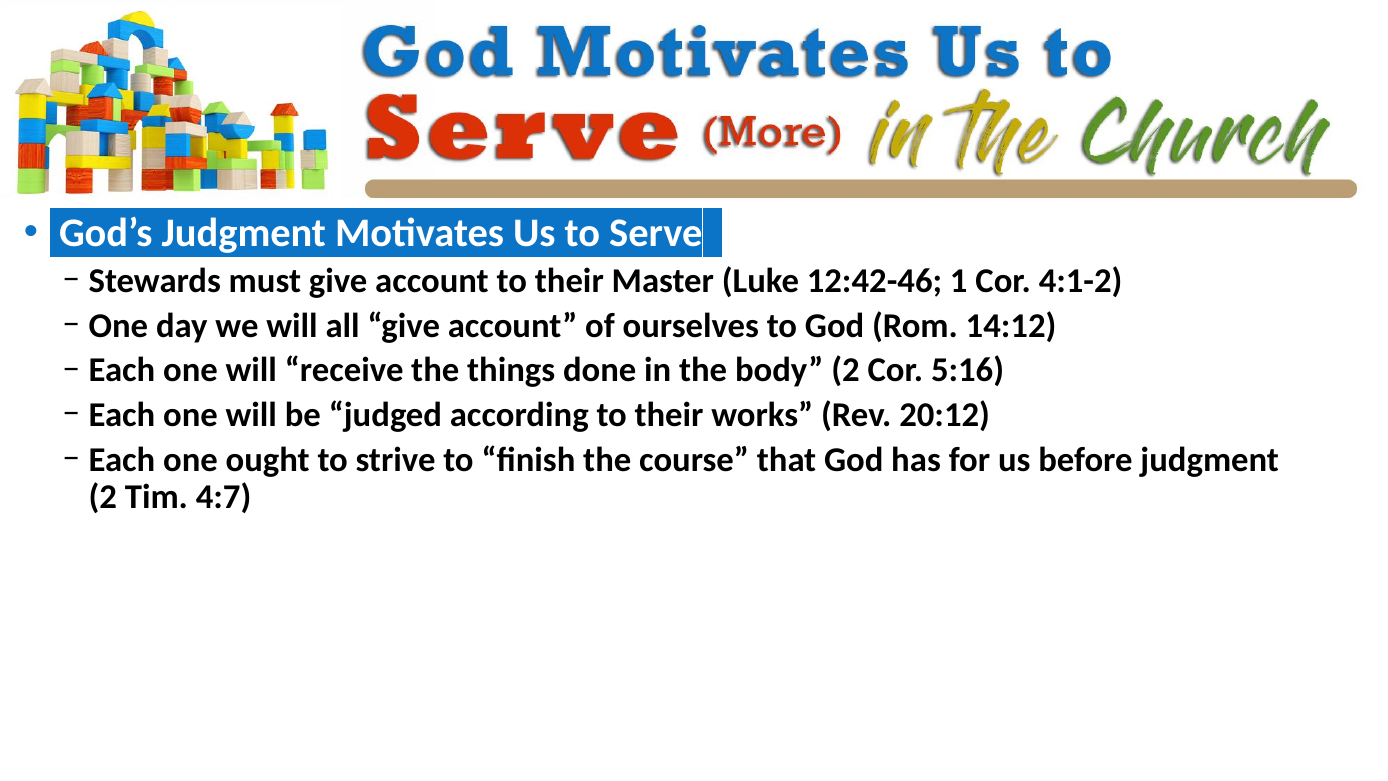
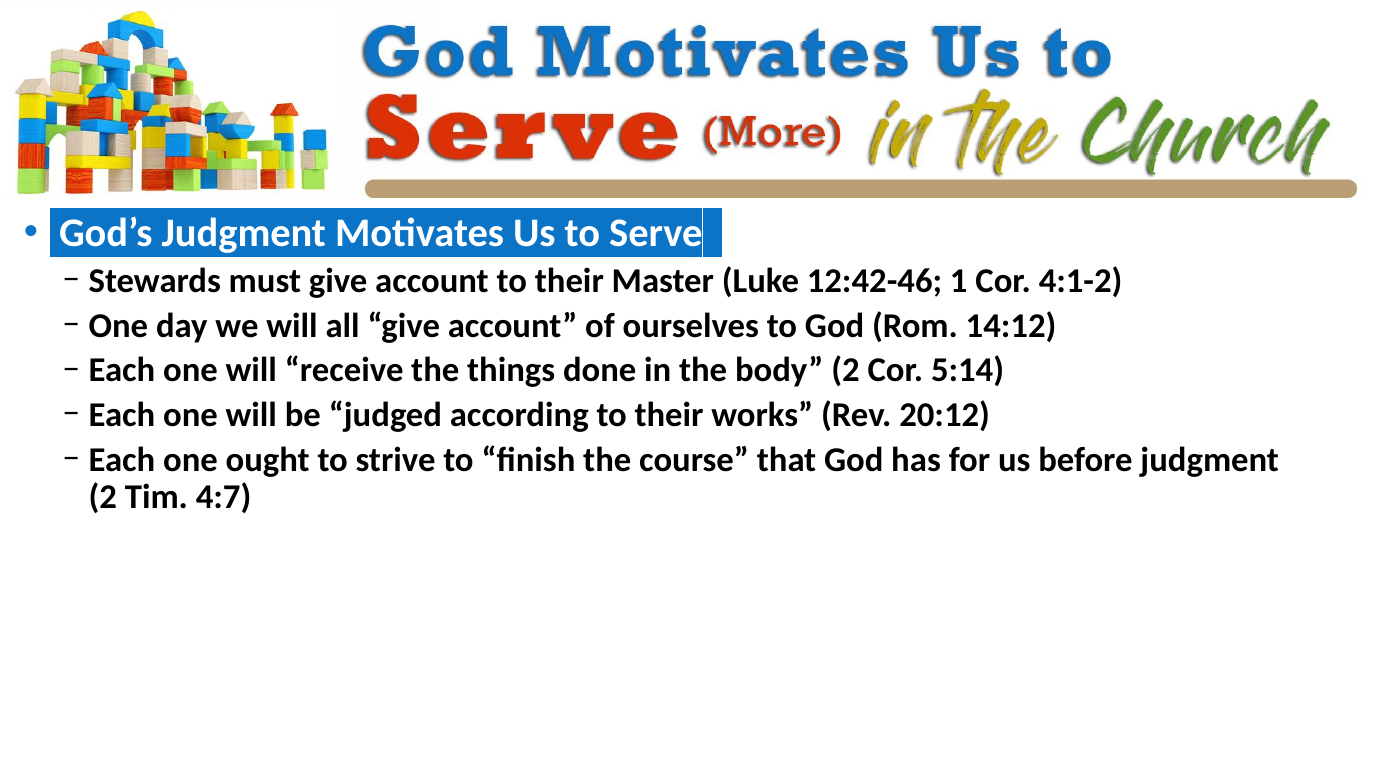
5:16: 5:16 -> 5:14 (968, 370)
